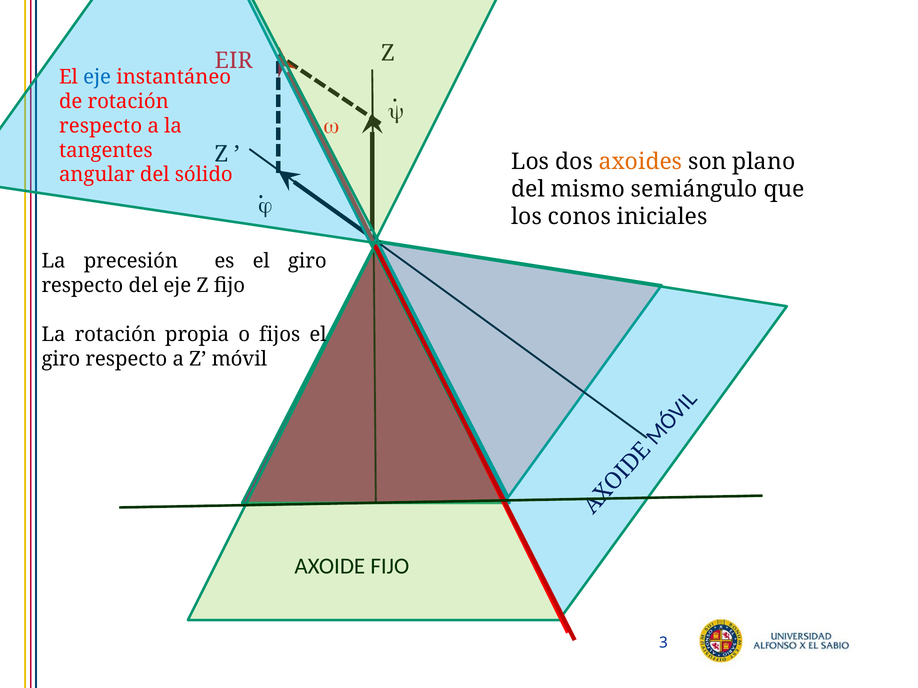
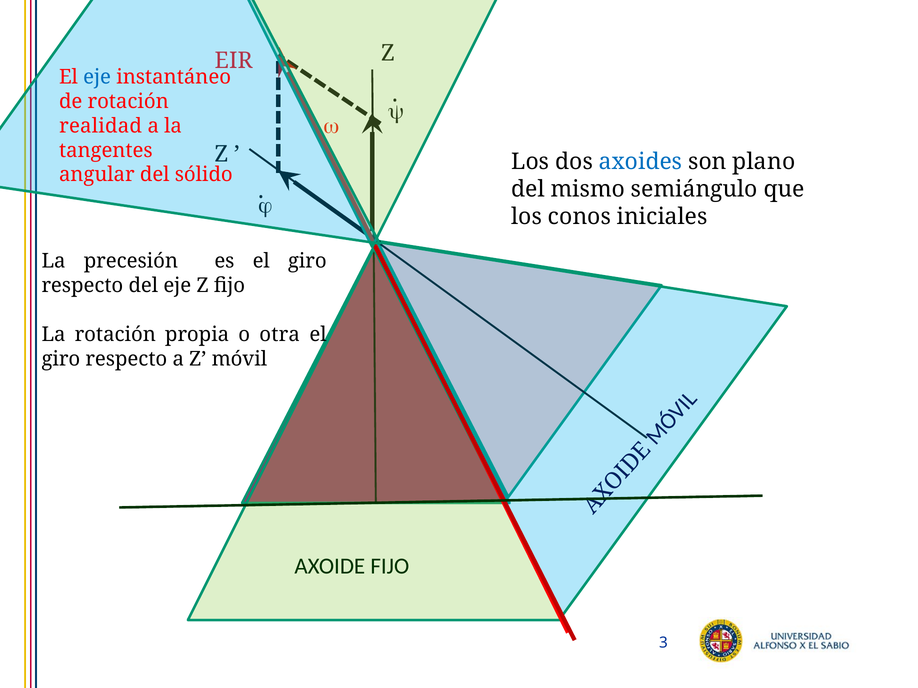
respecto: respecto -> realidad (101, 126)
axoides colour: orange -> blue (641, 162)
fijos: fijos -> otra (280, 335)
